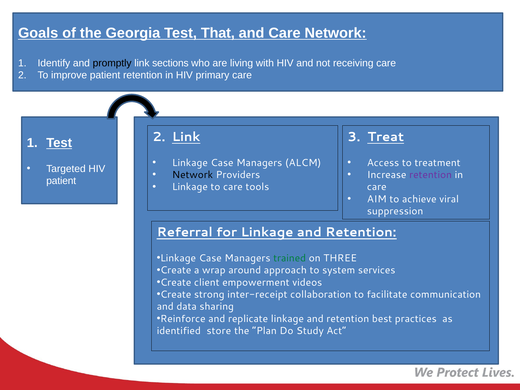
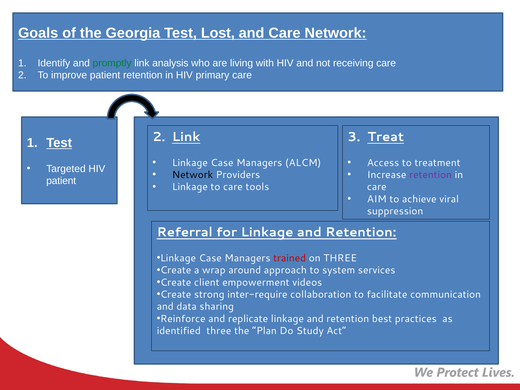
That: That -> Lost (218, 33)
promptly colour: black -> green (112, 63)
sections: sections -> analysis (170, 63)
trained colour: green -> red (290, 258)
inter-receipt: inter-receipt -> inter-require (257, 294)
identified store: store -> three (219, 331)
